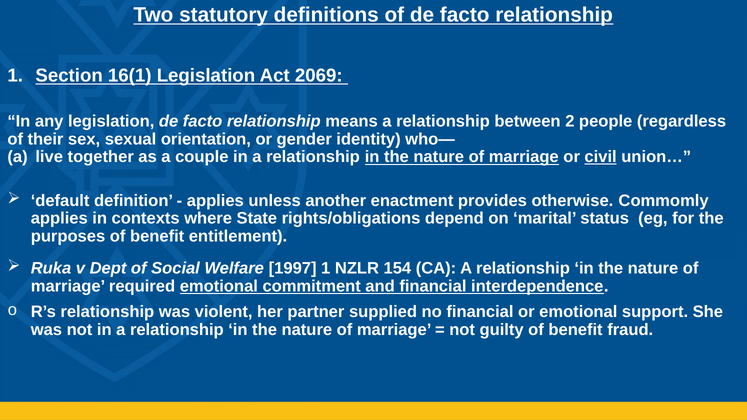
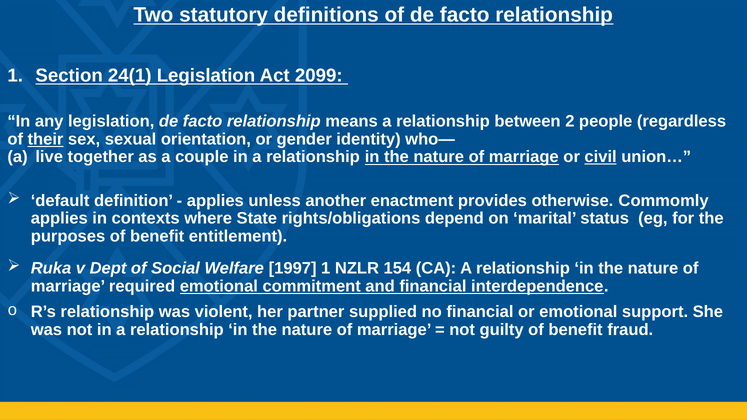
16(1: 16(1 -> 24(1 (130, 76)
2069: 2069 -> 2099 (319, 76)
their underline: none -> present (46, 139)
